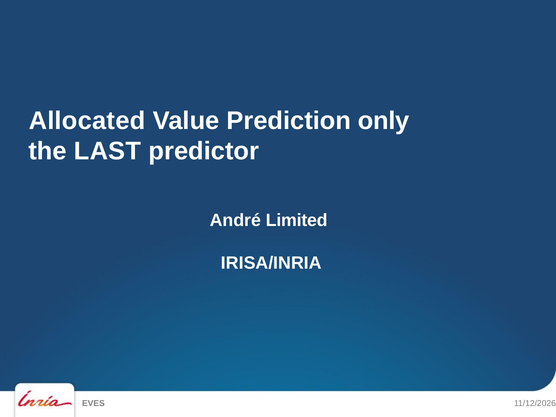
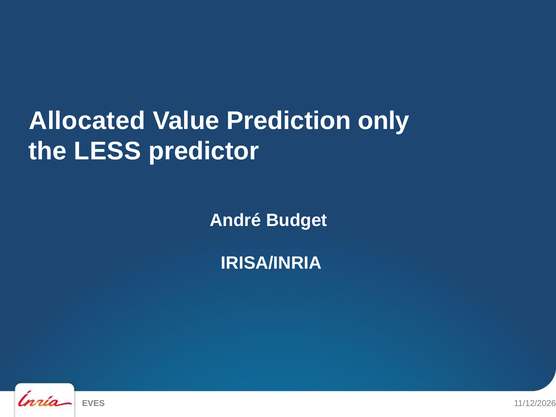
LAST: LAST -> LESS (107, 151)
Limited: Limited -> Budget (297, 220)
